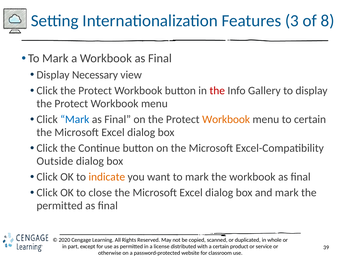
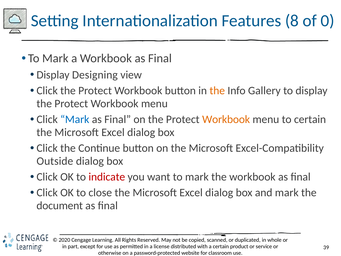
3: 3 -> 8 (292, 21)
8: 8 -> 0 (328, 21)
Necessary: Necessary -> Designing (95, 75)
the colour: red -> orange (217, 90)
indicate colour: orange -> red (107, 177)
permitted: permitted -> document (60, 206)
